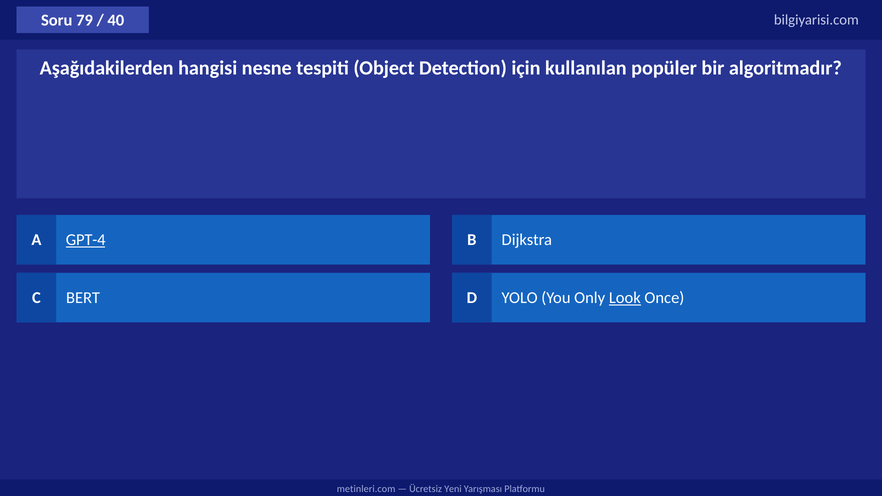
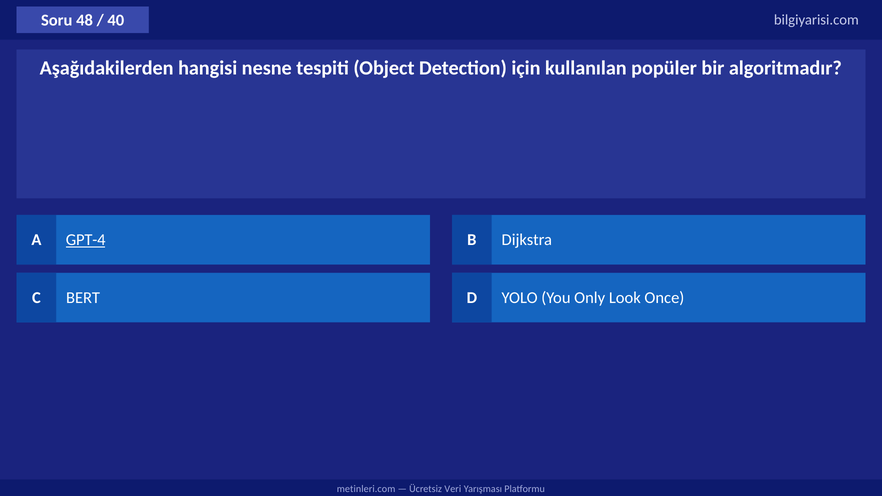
79: 79 -> 48 (85, 20)
Look underline: present -> none (625, 298)
Yeni: Yeni -> Veri (453, 489)
